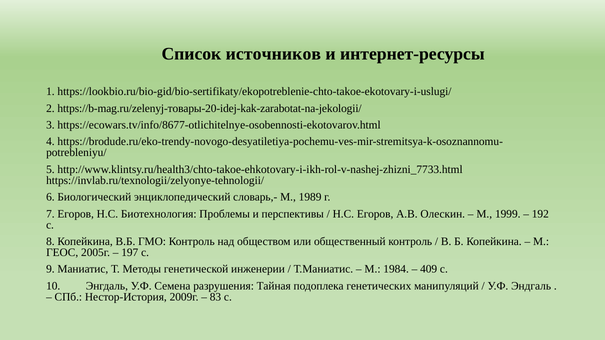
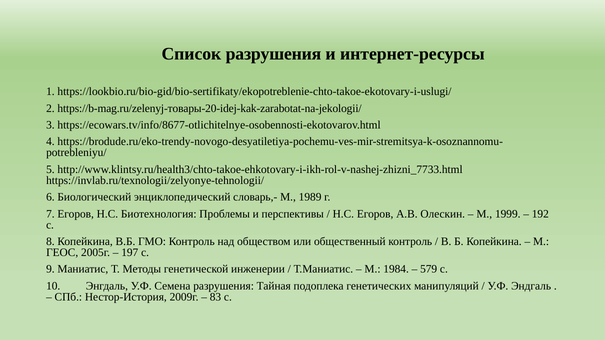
Список источников: источников -> разрушения (273, 54)
409: 409 -> 579 (429, 269)
